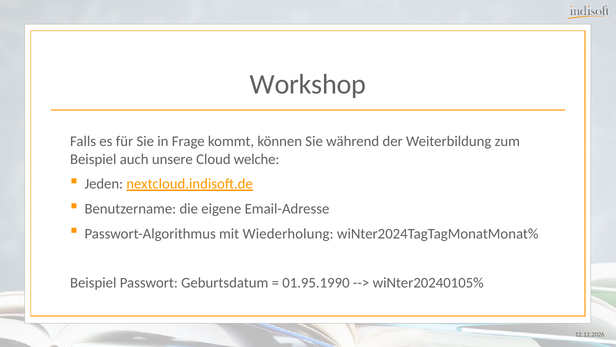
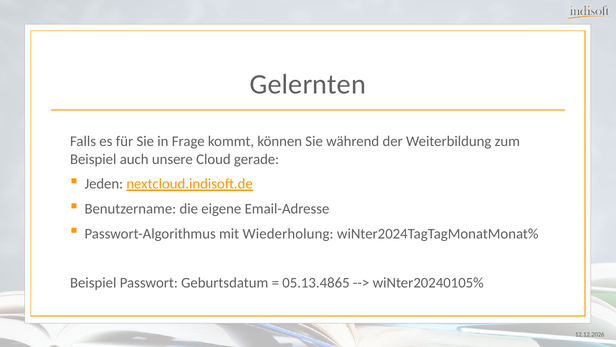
Workshop: Workshop -> Gelernten (308, 85)
welche: welche -> gerade (256, 159)
01.95.1990: 01.95.1990 -> 05.13.4865 (316, 283)
